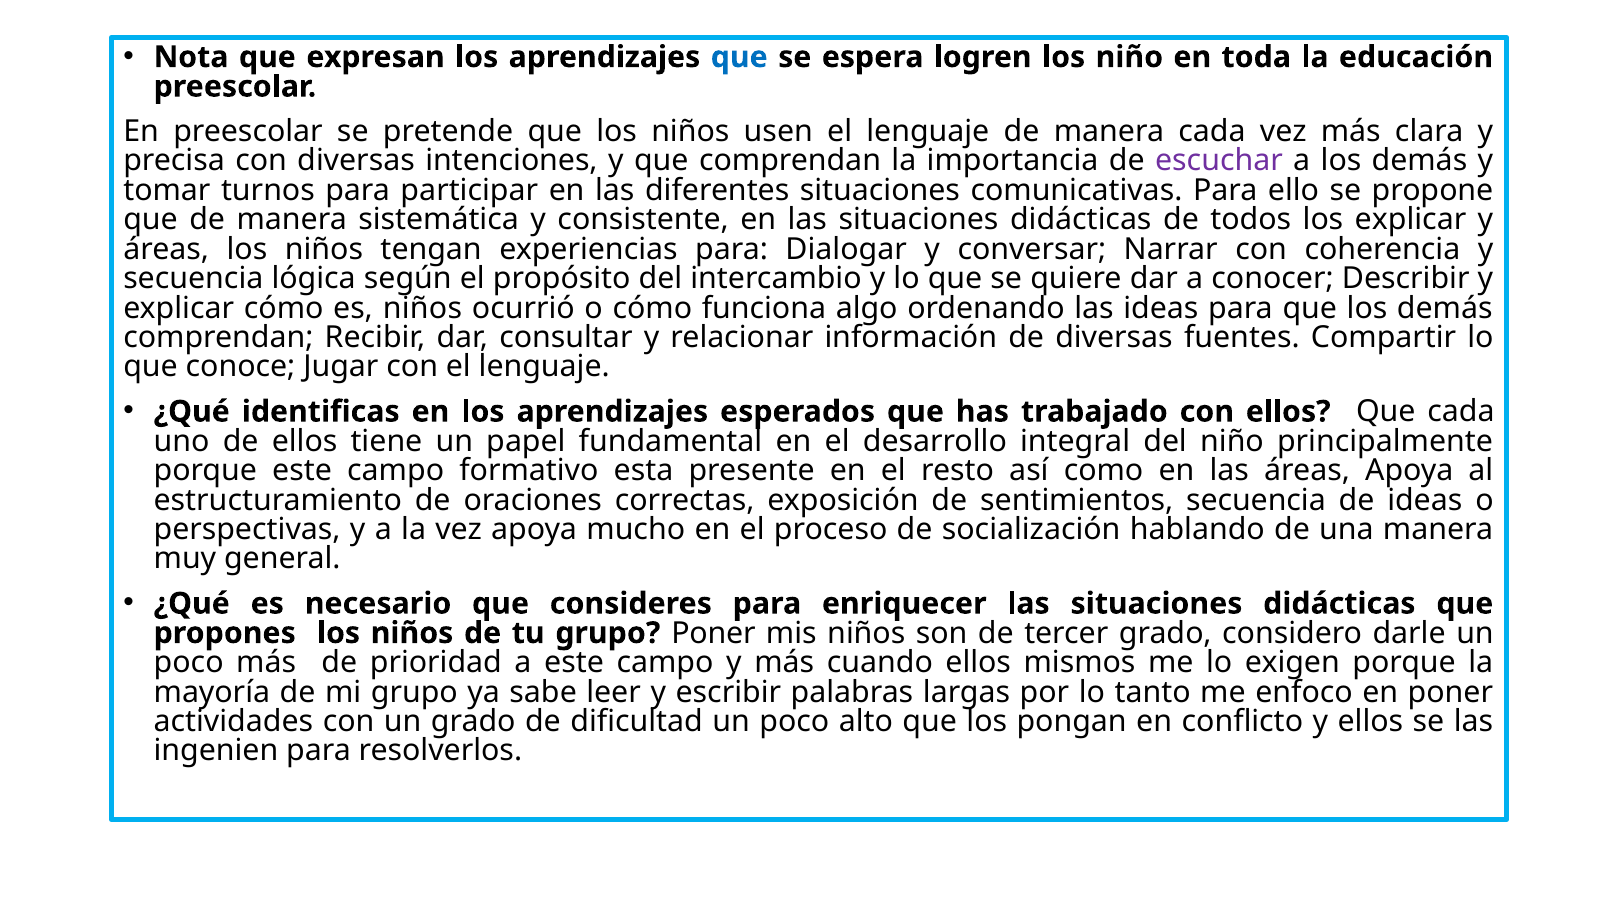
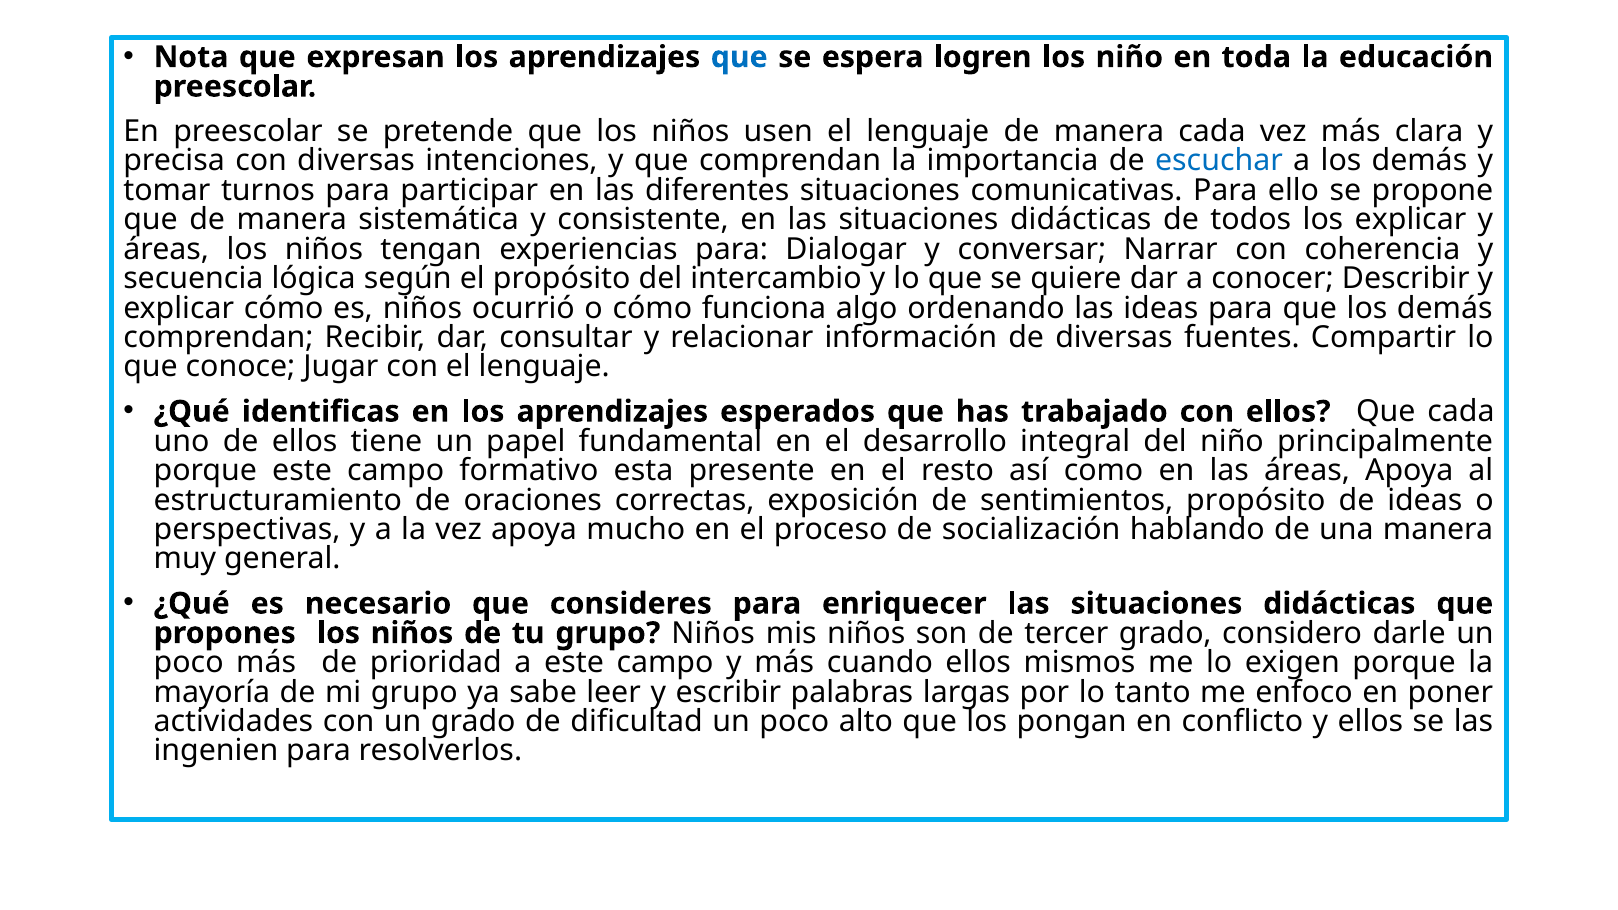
escuchar colour: purple -> blue (1219, 161)
sentimientos secuencia: secuencia -> propósito (1256, 500)
grupo Poner: Poner -> Niños (713, 633)
